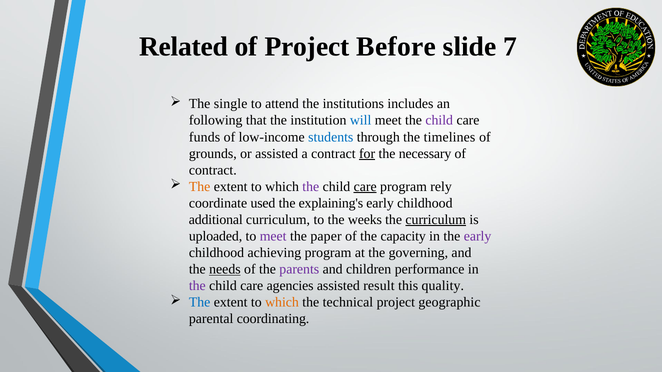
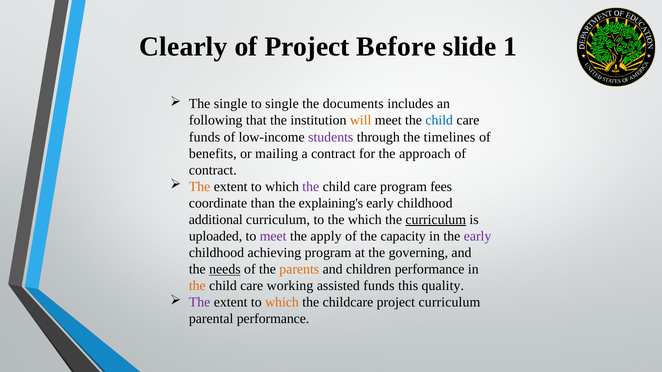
Related: Related -> Clearly (183, 47)
7: 7 -> 1 (510, 47)
to attend: attend -> single (282, 104)
institutions: institutions -> documents (353, 104)
will colour: blue -> orange (361, 121)
child colour: purple -> blue (439, 121)
students colour: blue -> purple (331, 137)
grounds: grounds -> benefits (213, 154)
or assisted: assisted -> mailing (277, 154)
for underline: present -> none (367, 154)
necessary: necessary -> approach (425, 154)
care underline: present -> none (365, 187)
rely: rely -> fees (441, 187)
used: used -> than (263, 203)
the weeks: weeks -> which (365, 220)
paper: paper -> apply (326, 236)
parents colour: purple -> orange (299, 270)
the colour: purple -> orange (197, 286)
agencies: agencies -> working (290, 286)
assisted result: result -> funds (379, 286)
The colour: blue -> purple (200, 303)
technical: technical -> childcare (348, 303)
project geographic: geographic -> curriculum (449, 303)
parental coordinating: coordinating -> performance (273, 319)
